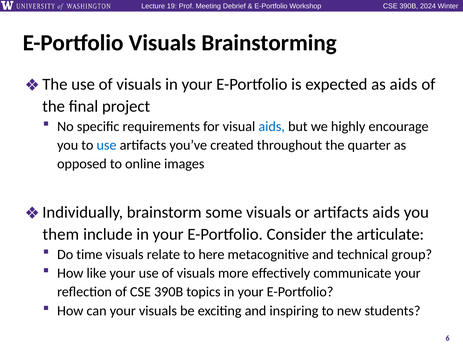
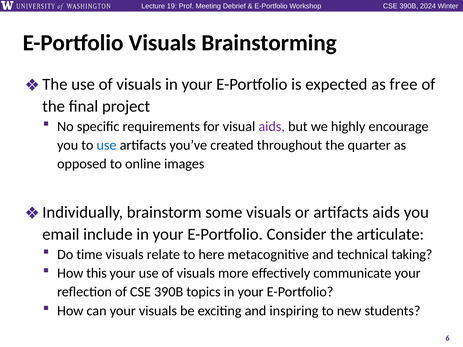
as aids: aids -> free (403, 84)
aids colour: blue -> purple (272, 127)
them: them -> email (61, 235)
group: group -> taking (412, 255)
like: like -> this (97, 273)
